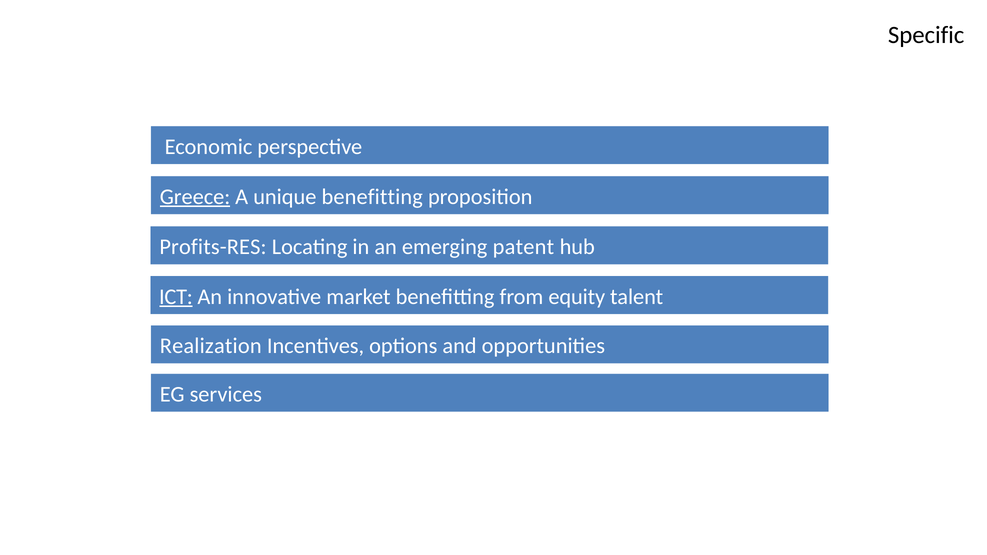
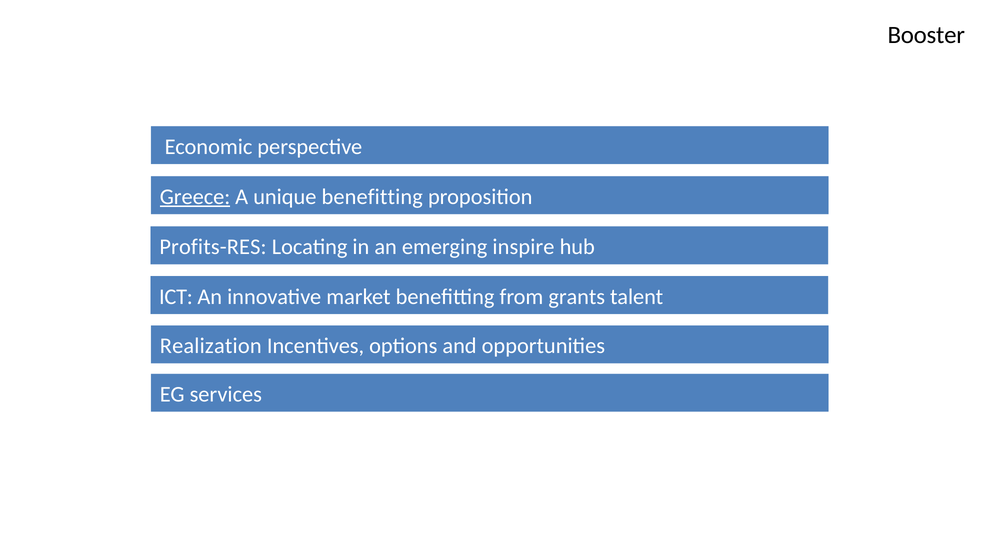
Specific: Specific -> Booster (926, 35)
patent: patent -> inspire (523, 247)
ICT underline: present -> none (176, 297)
equity: equity -> grants (577, 297)
